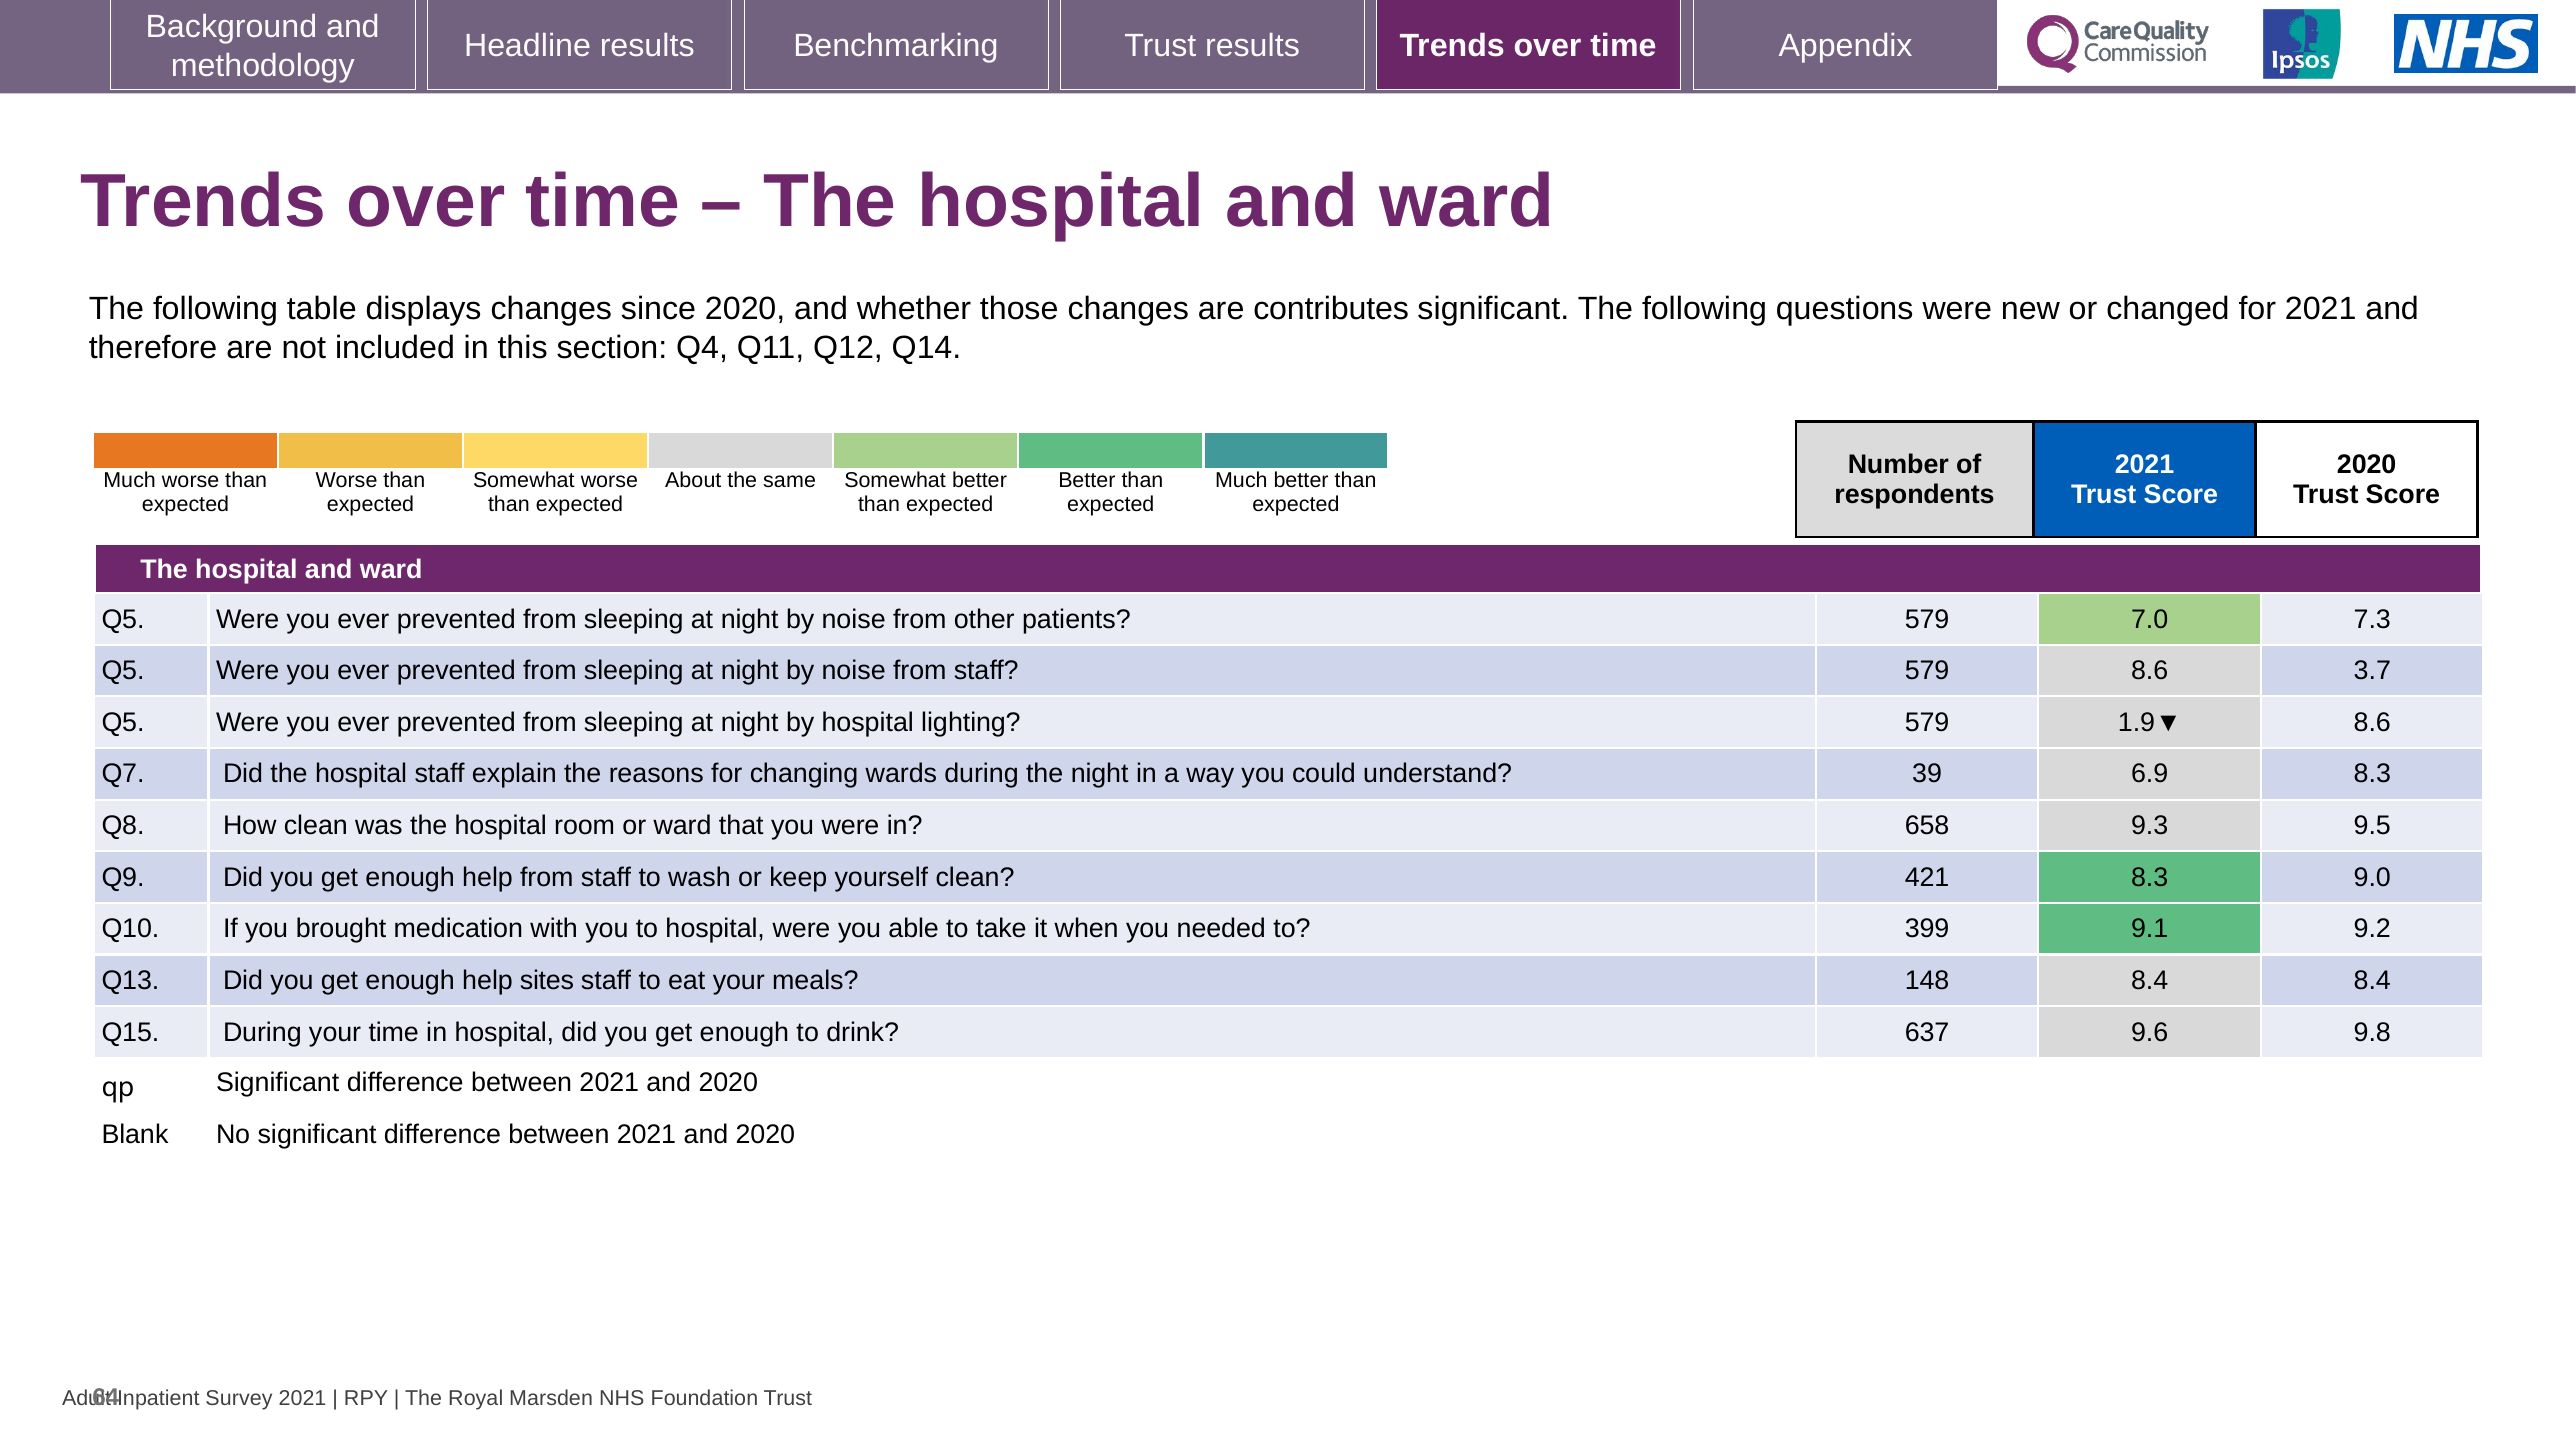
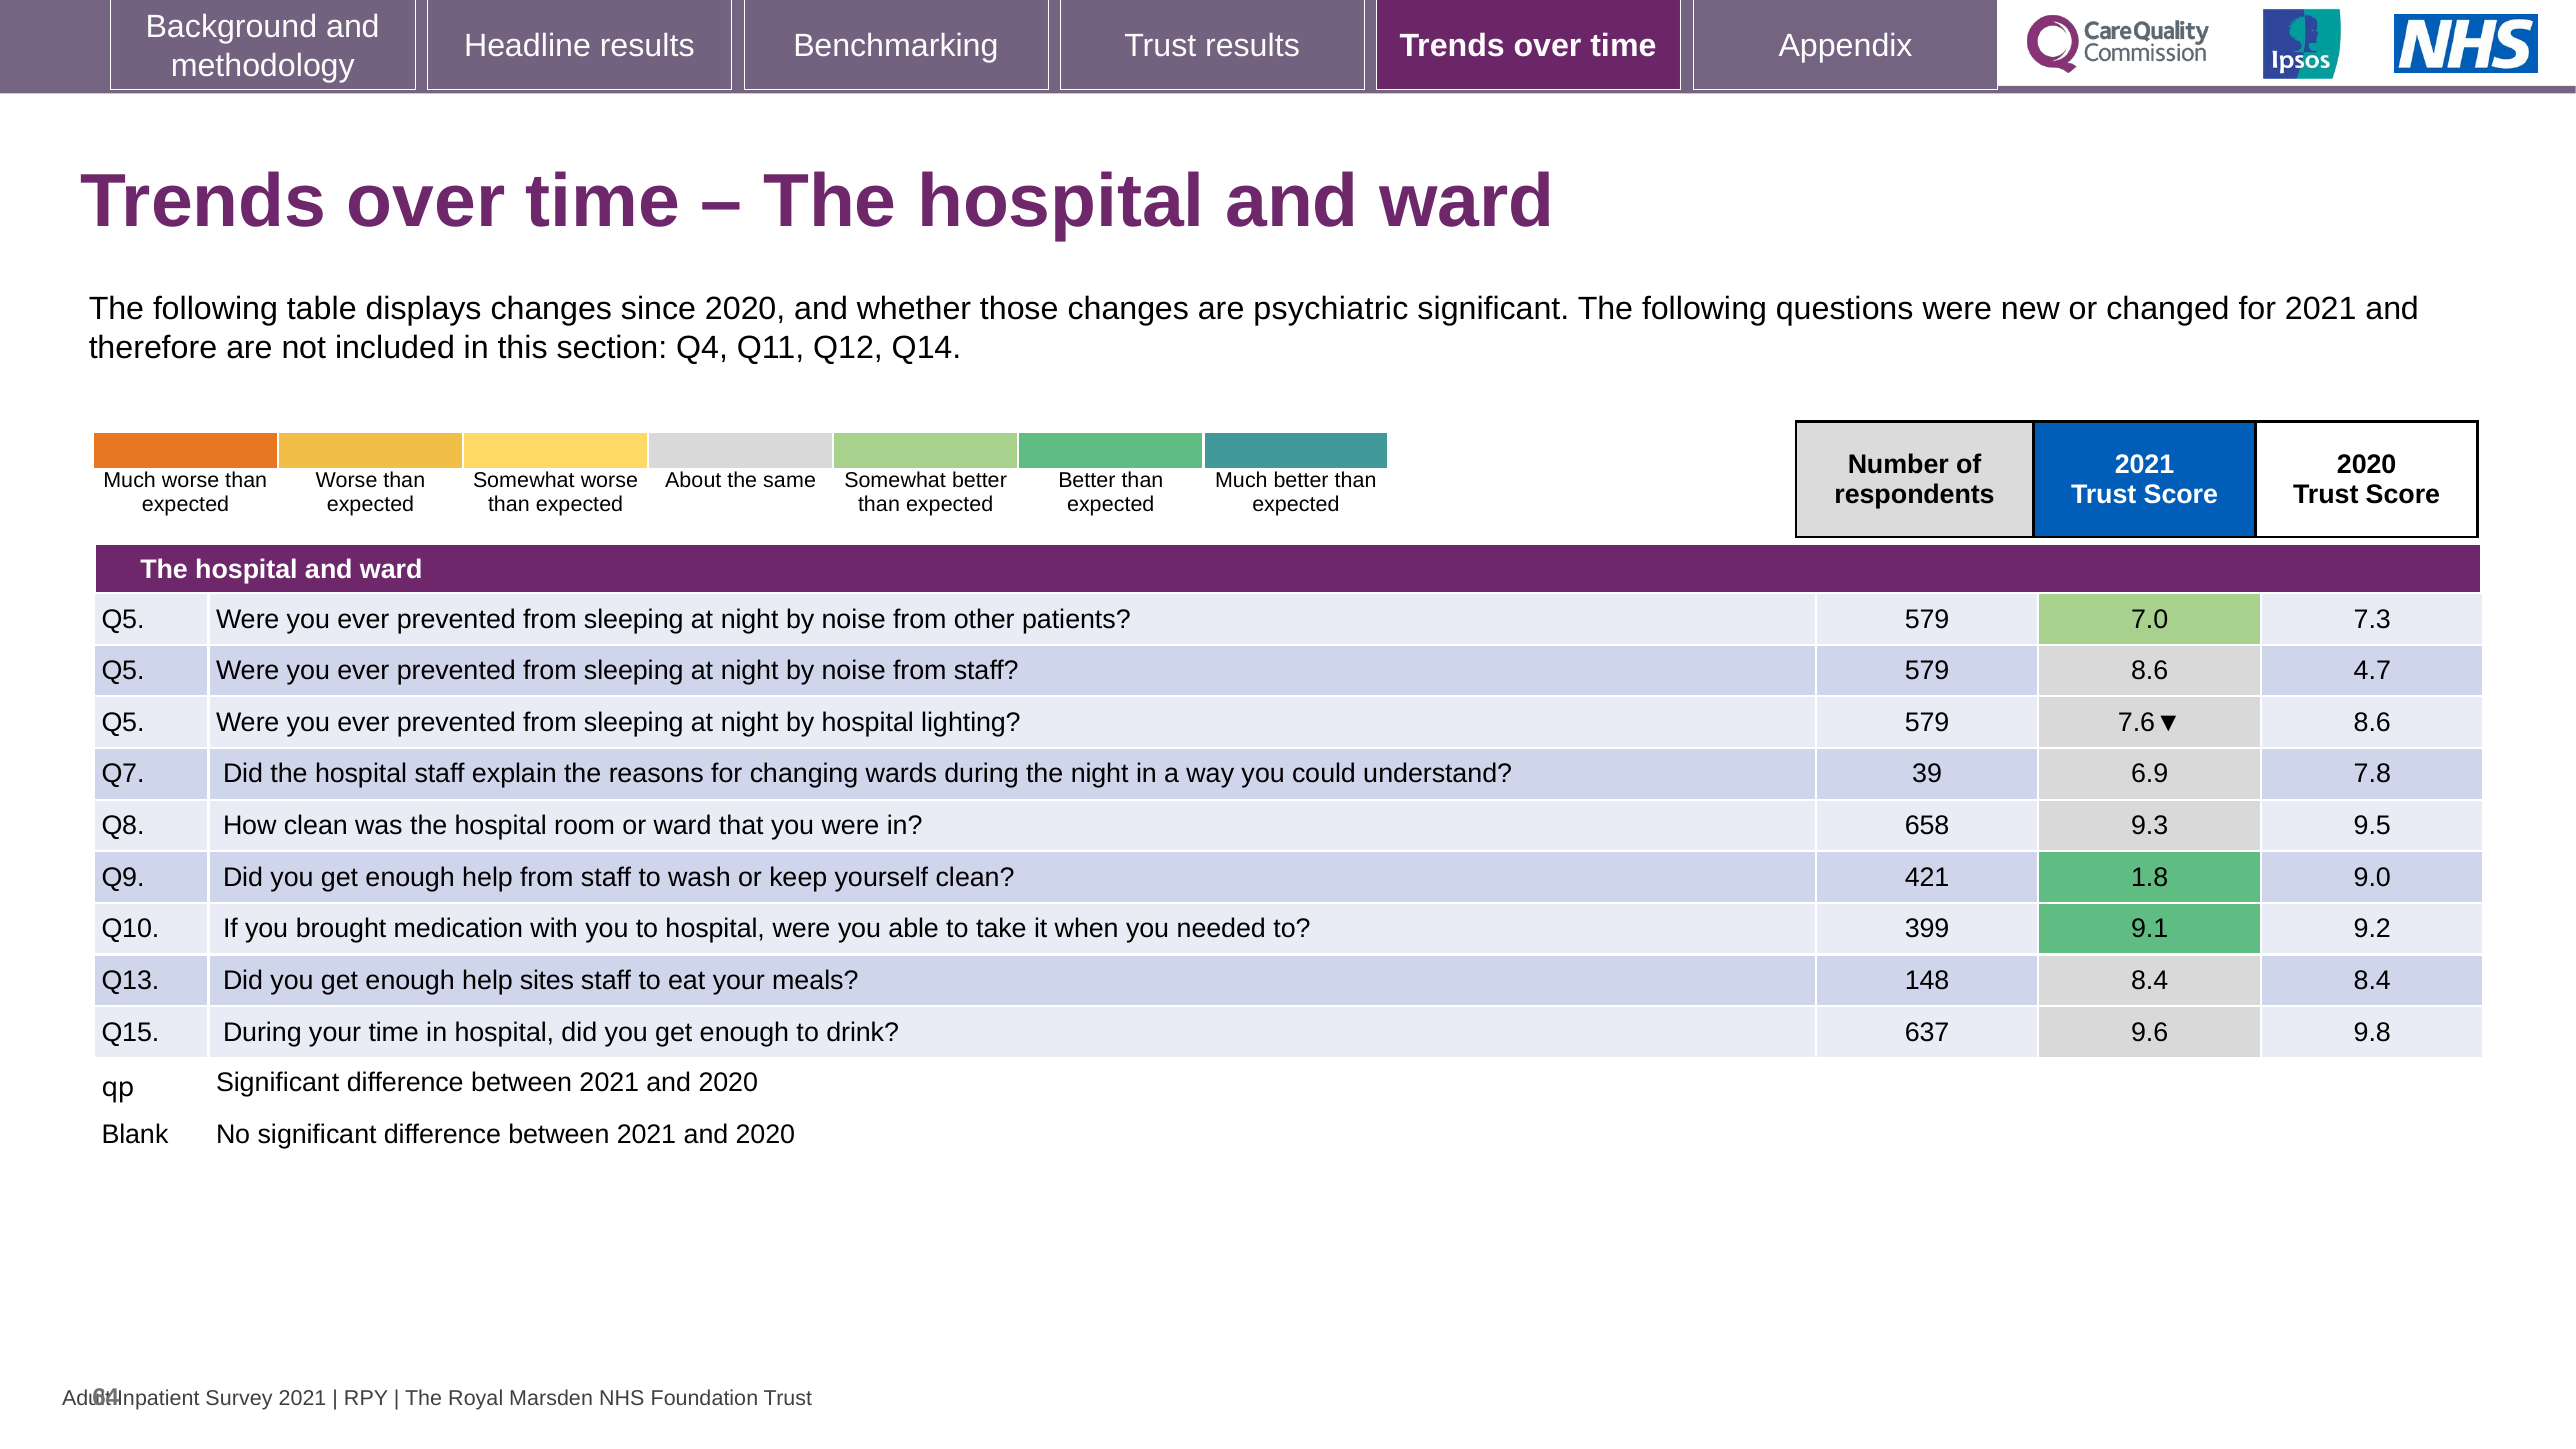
contributes: contributes -> psychiatric (1331, 309)
3.7: 3.7 -> 4.7 (2372, 671)
1.9▼: 1.9▼ -> 7.6▼ (2150, 722)
6.9 8.3: 8.3 -> 7.8 (2372, 774)
421 8.3: 8.3 -> 1.8 (2150, 877)
